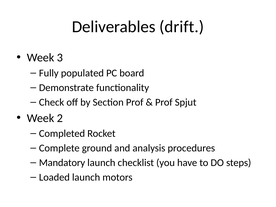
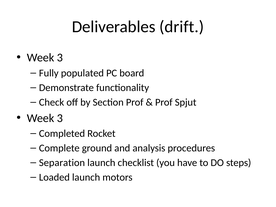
2: 2 -> 3 (60, 118)
Mandatory: Mandatory -> Separation (62, 163)
